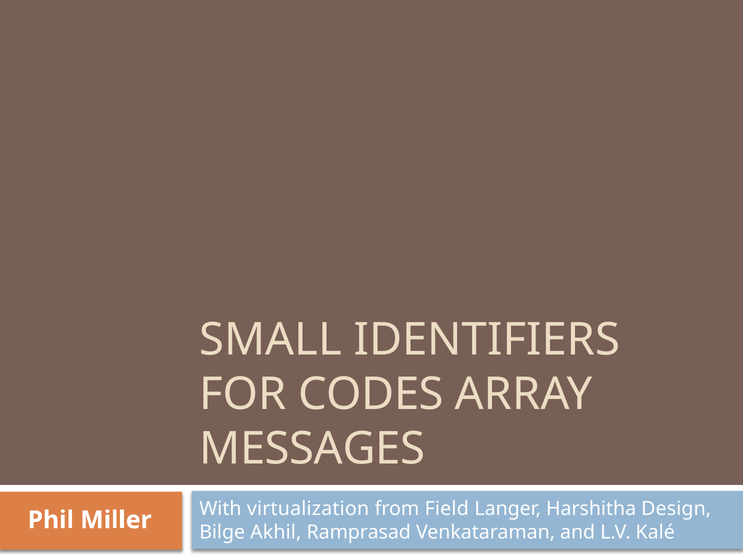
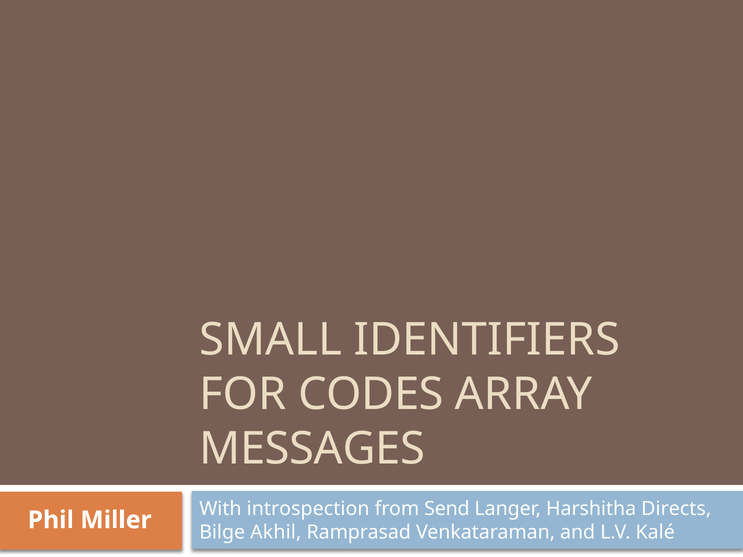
virtualization: virtualization -> introspection (308, 509)
Field: Field -> Send (447, 509)
Design: Design -> Directs (676, 509)
